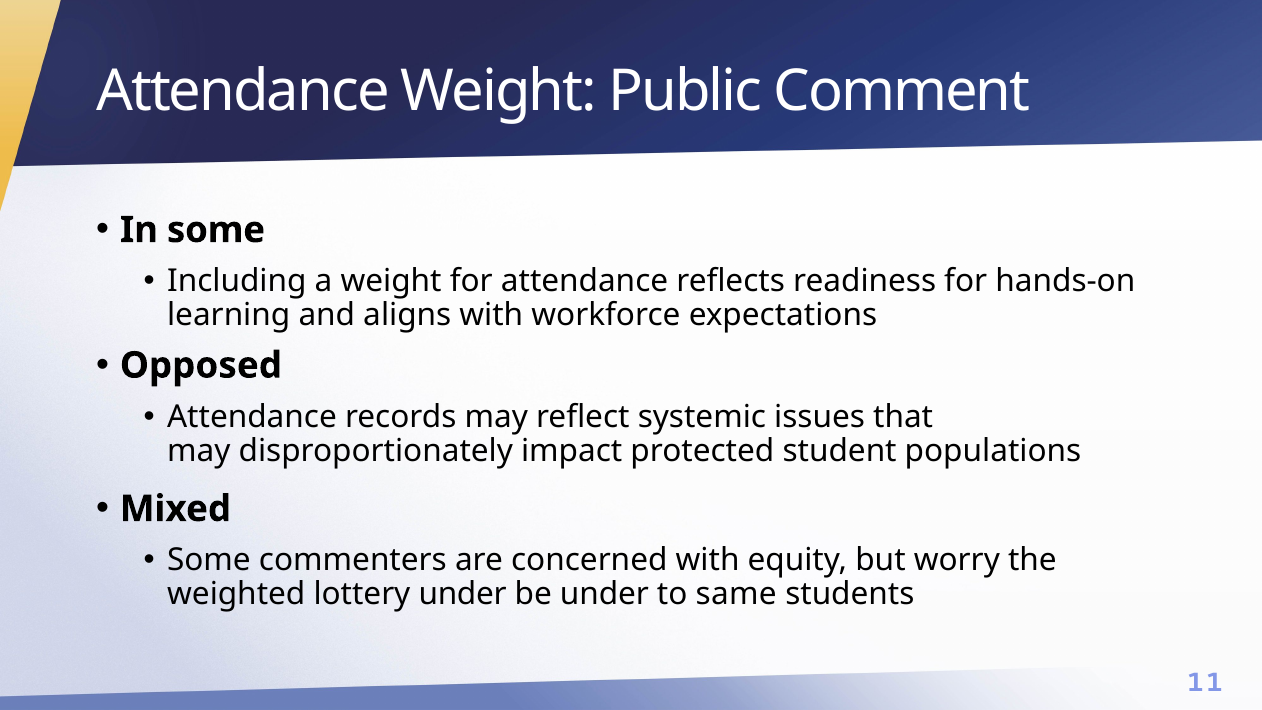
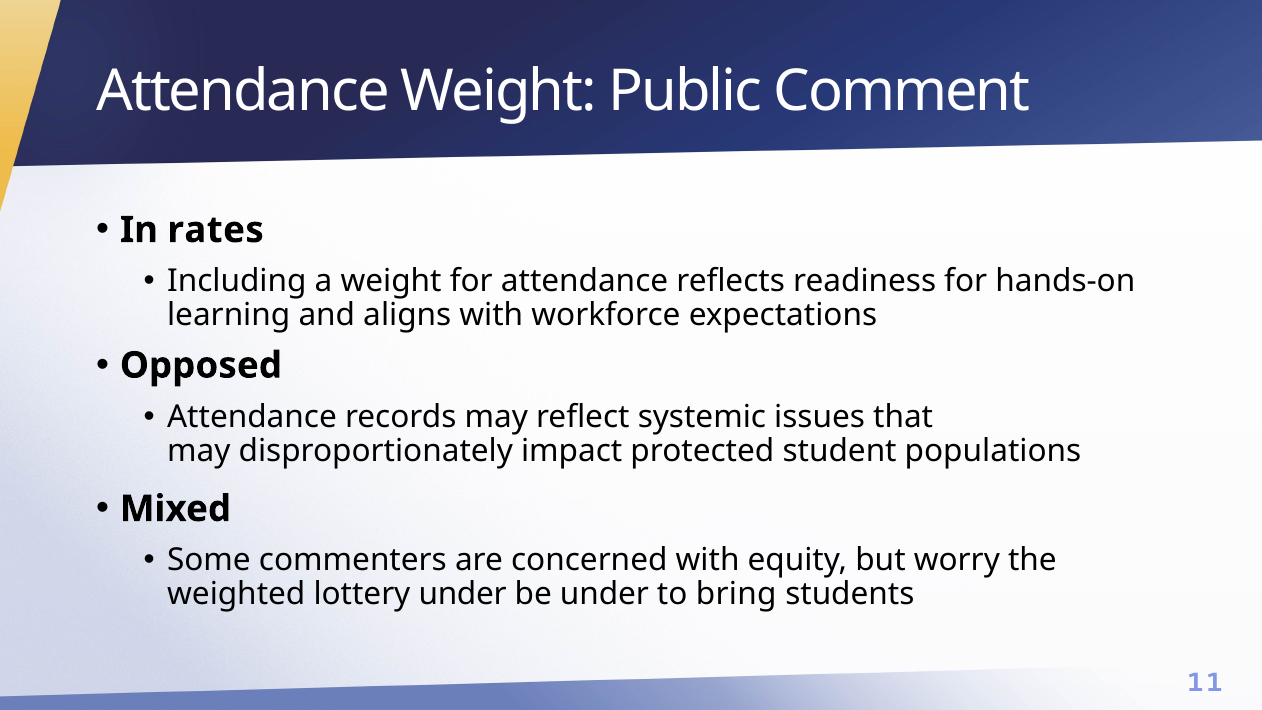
In some: some -> rates (216, 230)
same: same -> bring (736, 594)
